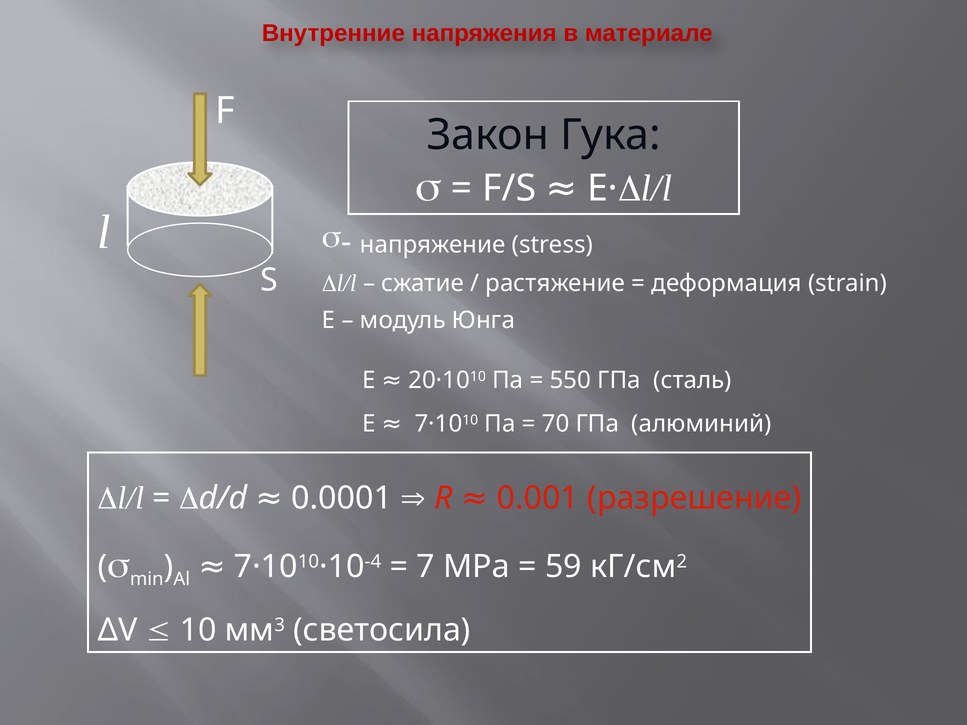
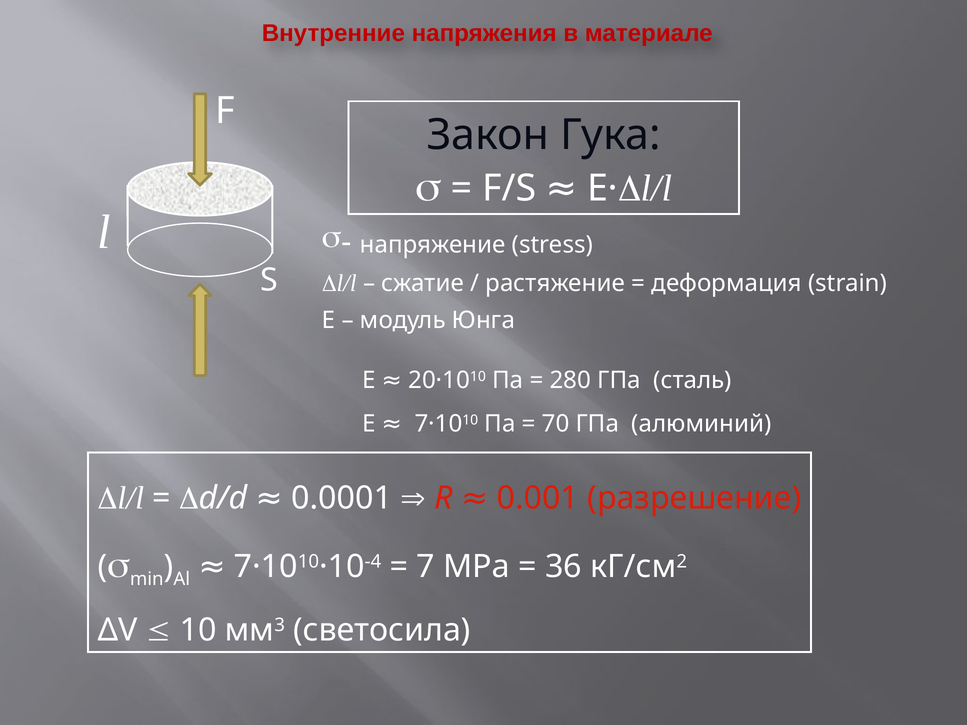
550: 550 -> 280 (570, 381)
59: 59 -> 36 (563, 567)
